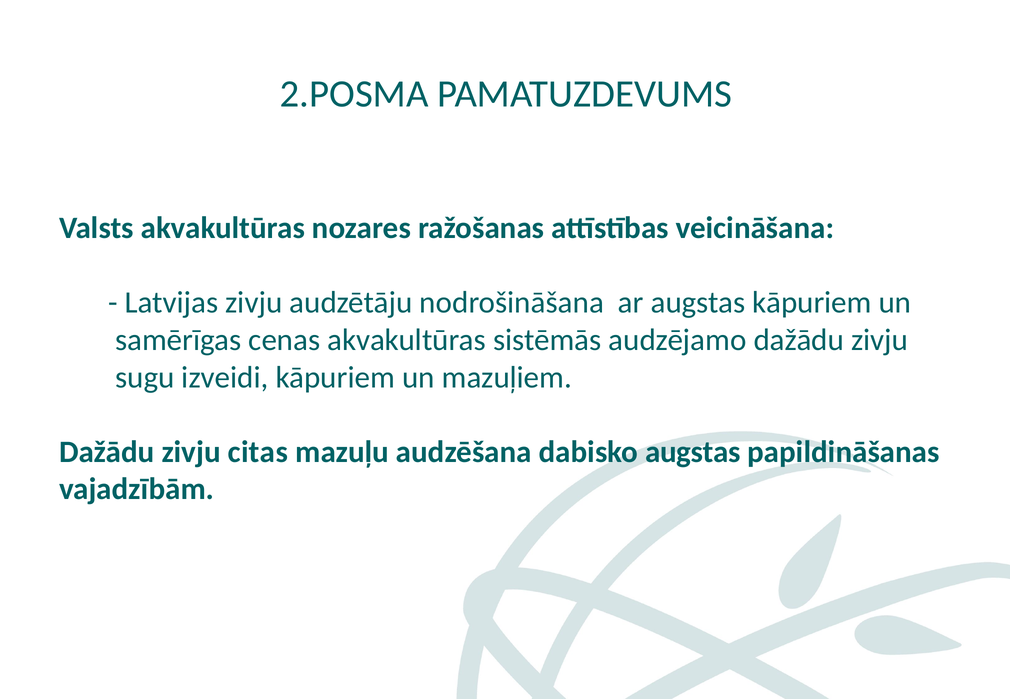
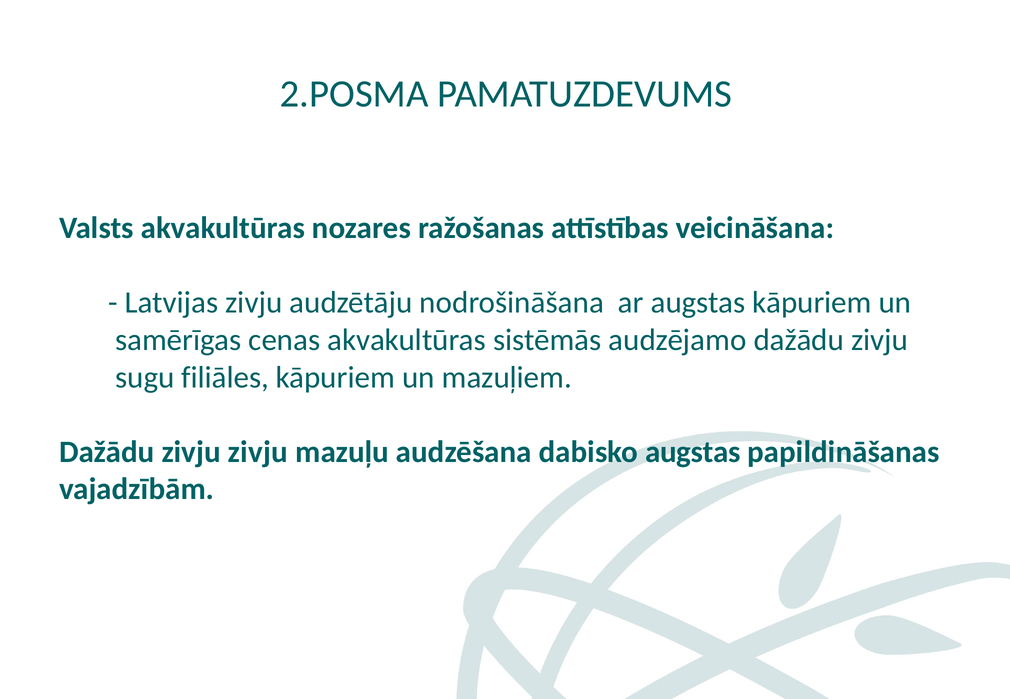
izveidi: izveidi -> filiāles (225, 377)
zivju citas: citas -> zivju (258, 452)
